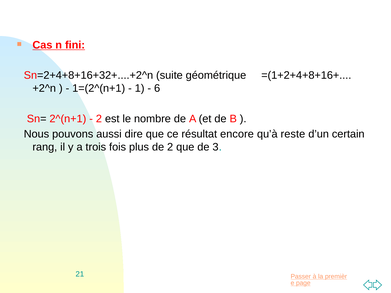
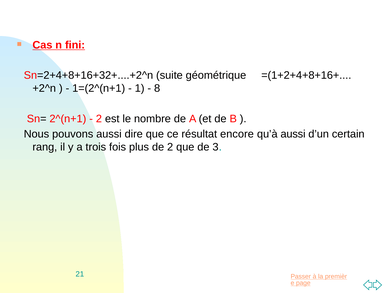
6: 6 -> 8 (157, 88)
qu’à reste: reste -> aussi (293, 134)
